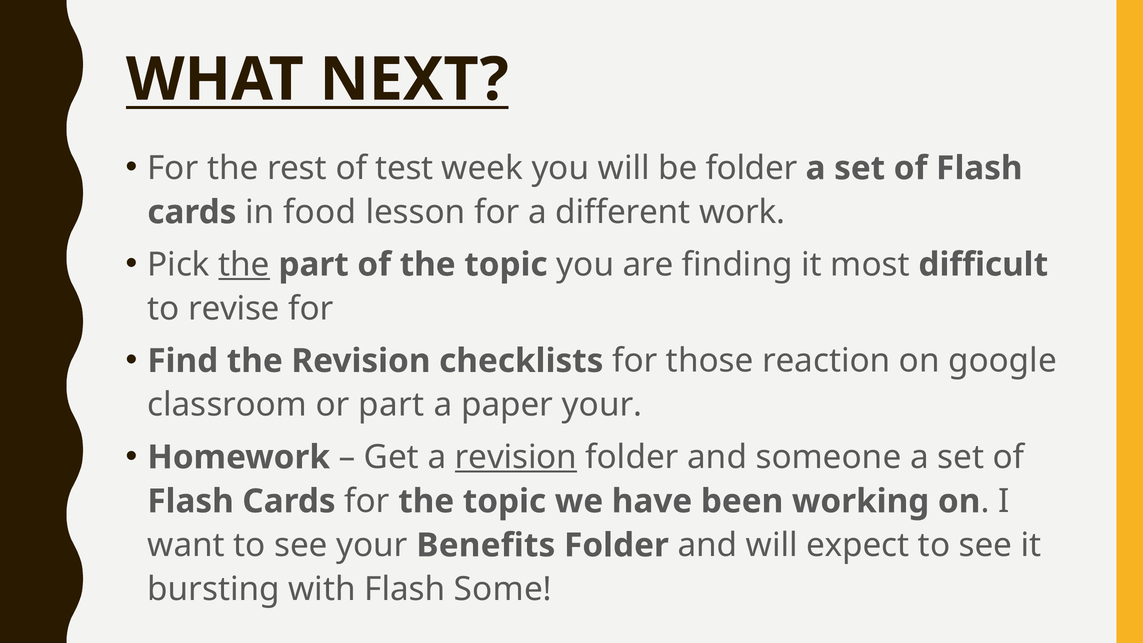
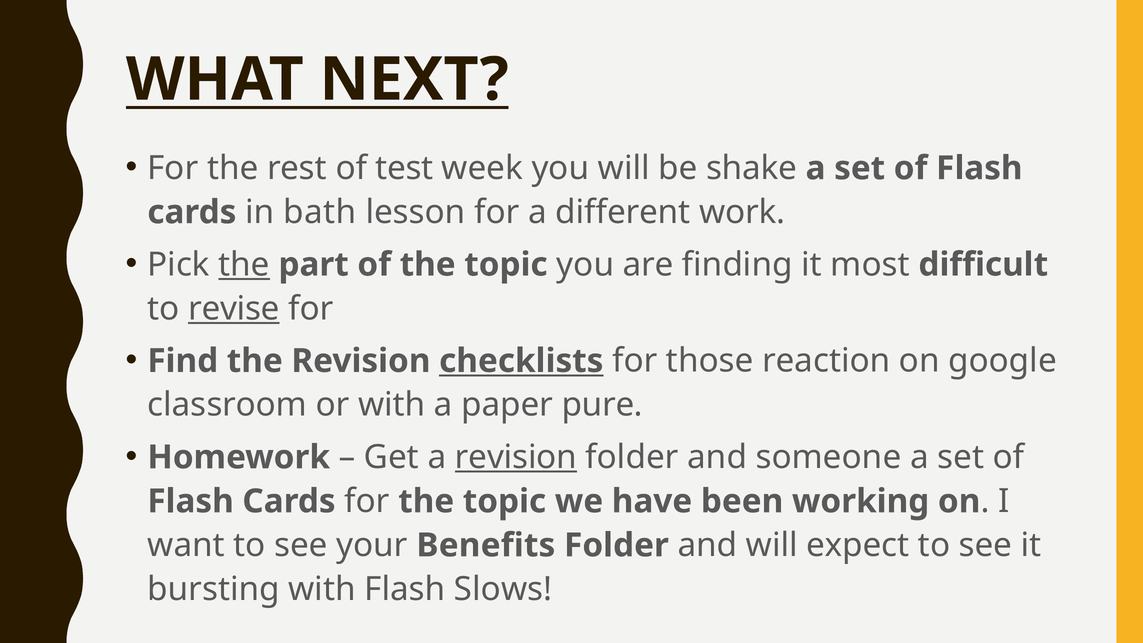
be folder: folder -> shake (752, 168)
food: food -> bath (320, 212)
revise underline: none -> present (234, 309)
checklists underline: none -> present (521, 361)
or part: part -> with (392, 405)
paper your: your -> pure (602, 405)
Some: Some -> Slows (503, 589)
